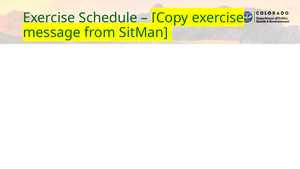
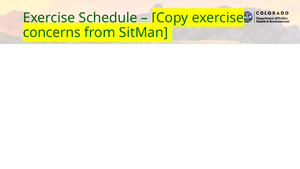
message: message -> concerns (52, 33)
